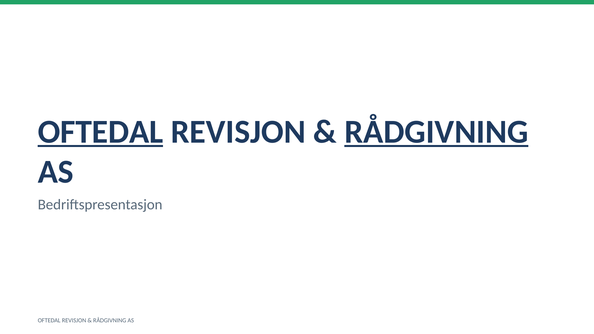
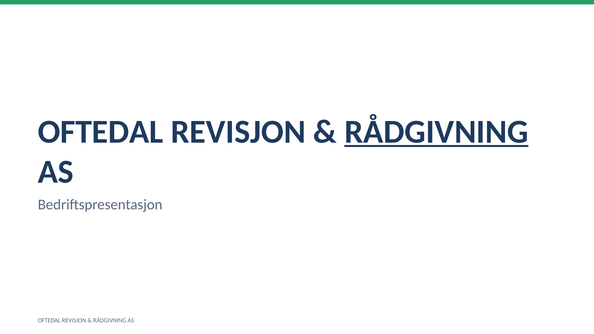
OFTEDAL underline: present -> none (101, 132)
